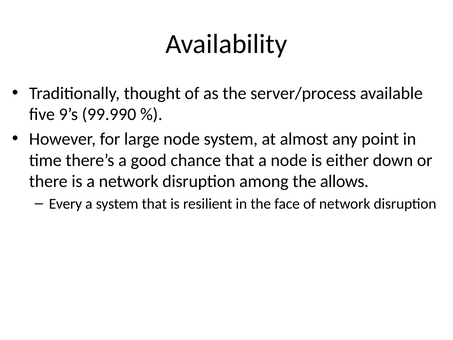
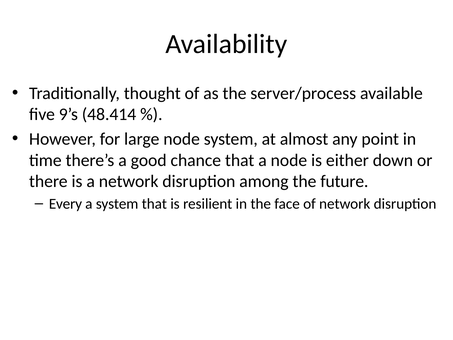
99.990: 99.990 -> 48.414 (109, 114)
allows: allows -> future (344, 181)
